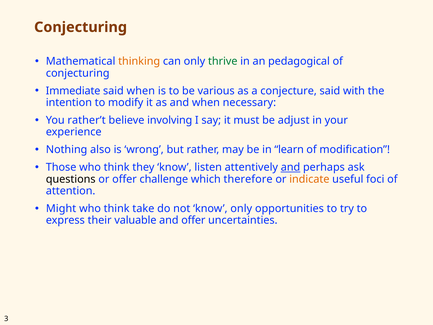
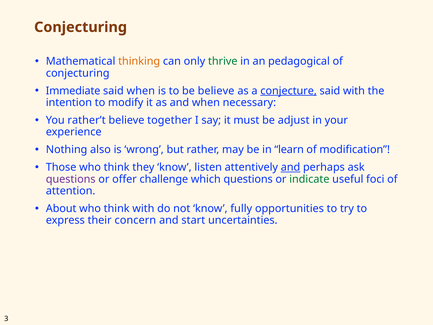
be various: various -> believe (216, 91)
conjecture underline: none -> present (289, 91)
involving: involving -> together (170, 120)
questions colour: black -> purple (71, 179)
which therefore: therefore -> questions (248, 179)
indicate colour: orange -> green (309, 179)
Might: Might -> About (61, 208)
think take: take -> with (143, 208)
know only: only -> fully (241, 208)
valuable: valuable -> concern (135, 220)
and offer: offer -> start (193, 220)
